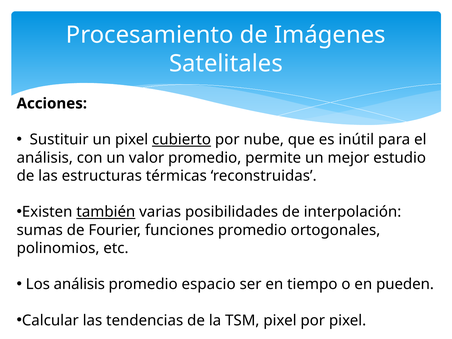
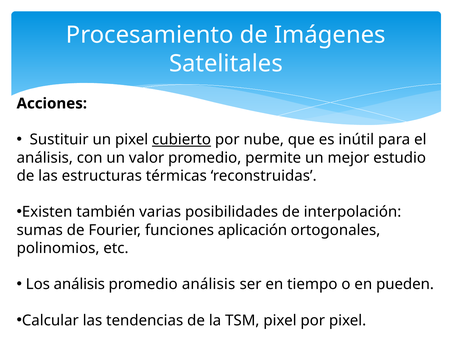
también underline: present -> none (106, 212)
funciones promedio: promedio -> aplicación (252, 230)
promedio espacio: espacio -> análisis (209, 284)
